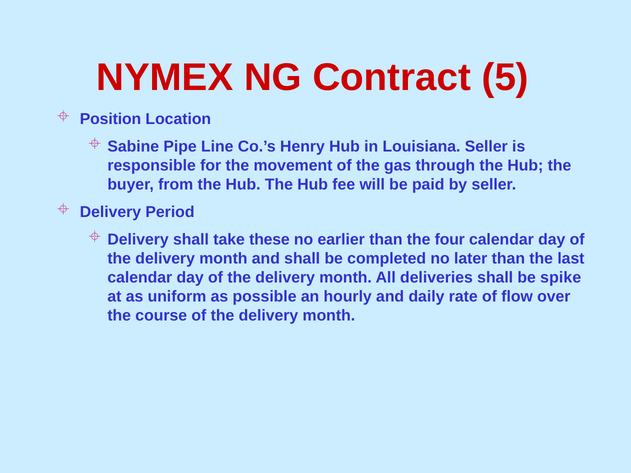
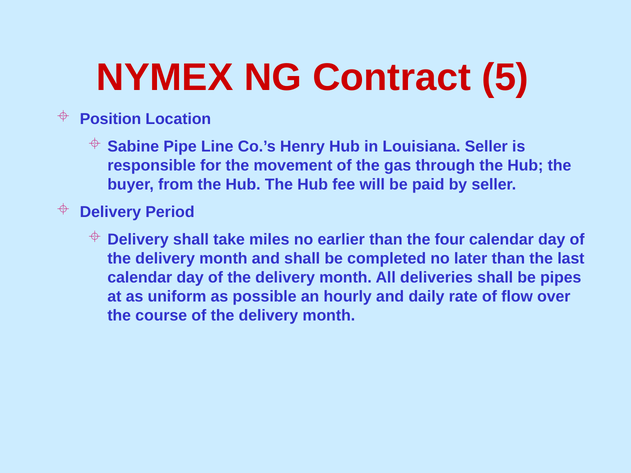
these: these -> miles (269, 240)
spike: spike -> pipes (561, 278)
